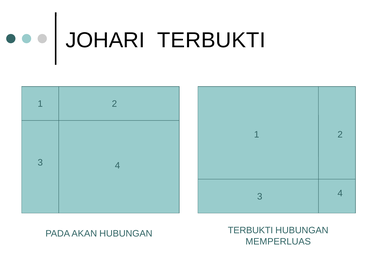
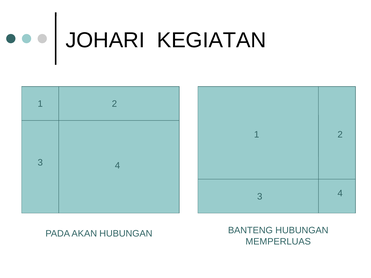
JOHARI TERBUKTI: TERBUKTI -> KEGIATAN (212, 40)
HUBUNGAN TERBUKTI: TERBUKTI -> BANTENG (250, 231)
